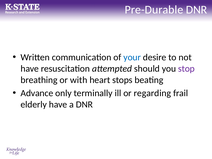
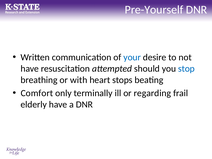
Pre-Durable: Pre-Durable -> Pre-Yourself (154, 10)
stop colour: purple -> blue (186, 69)
Advance: Advance -> Comfort (37, 93)
